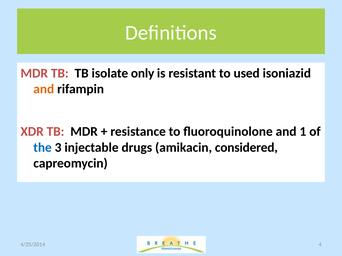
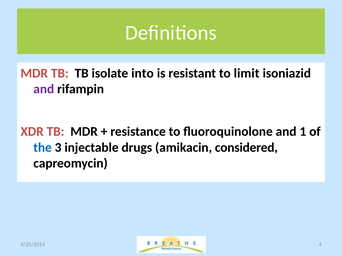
only: only -> into (142, 73)
used: used -> limit (247, 73)
and colour: orange -> purple (44, 89)
